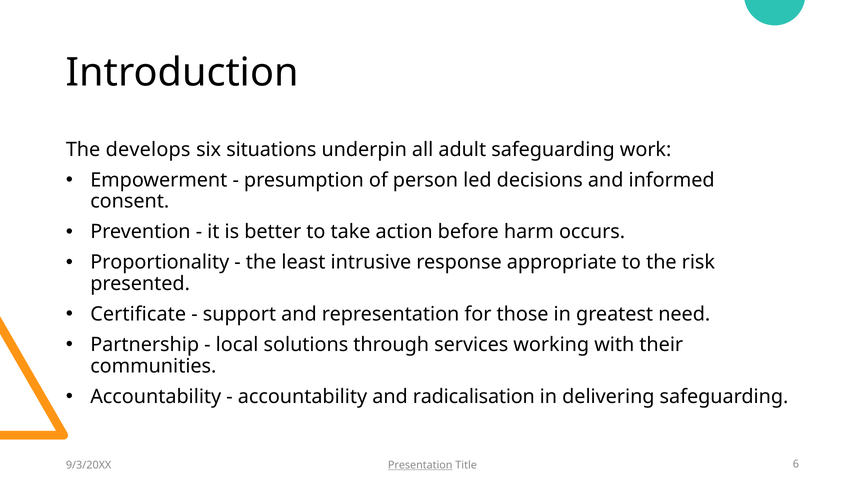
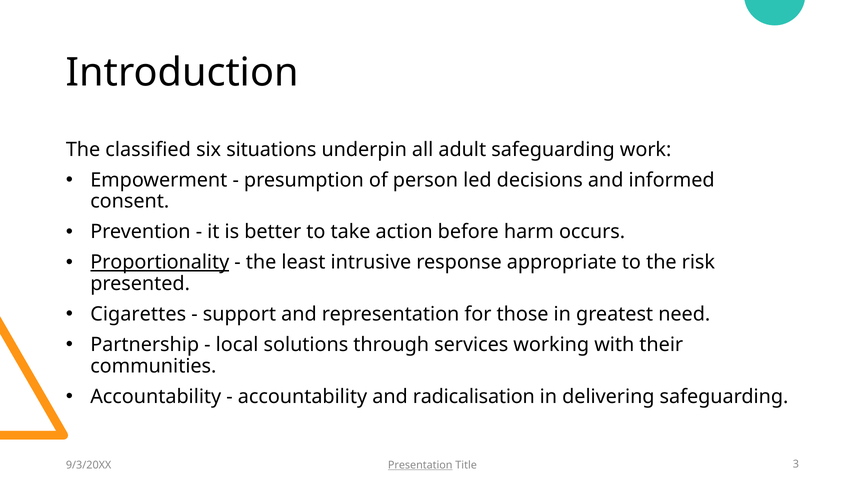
develops: develops -> classified (148, 149)
Proportionality underline: none -> present (160, 262)
Certificate: Certificate -> Cigarettes (138, 314)
6: 6 -> 3 (796, 464)
